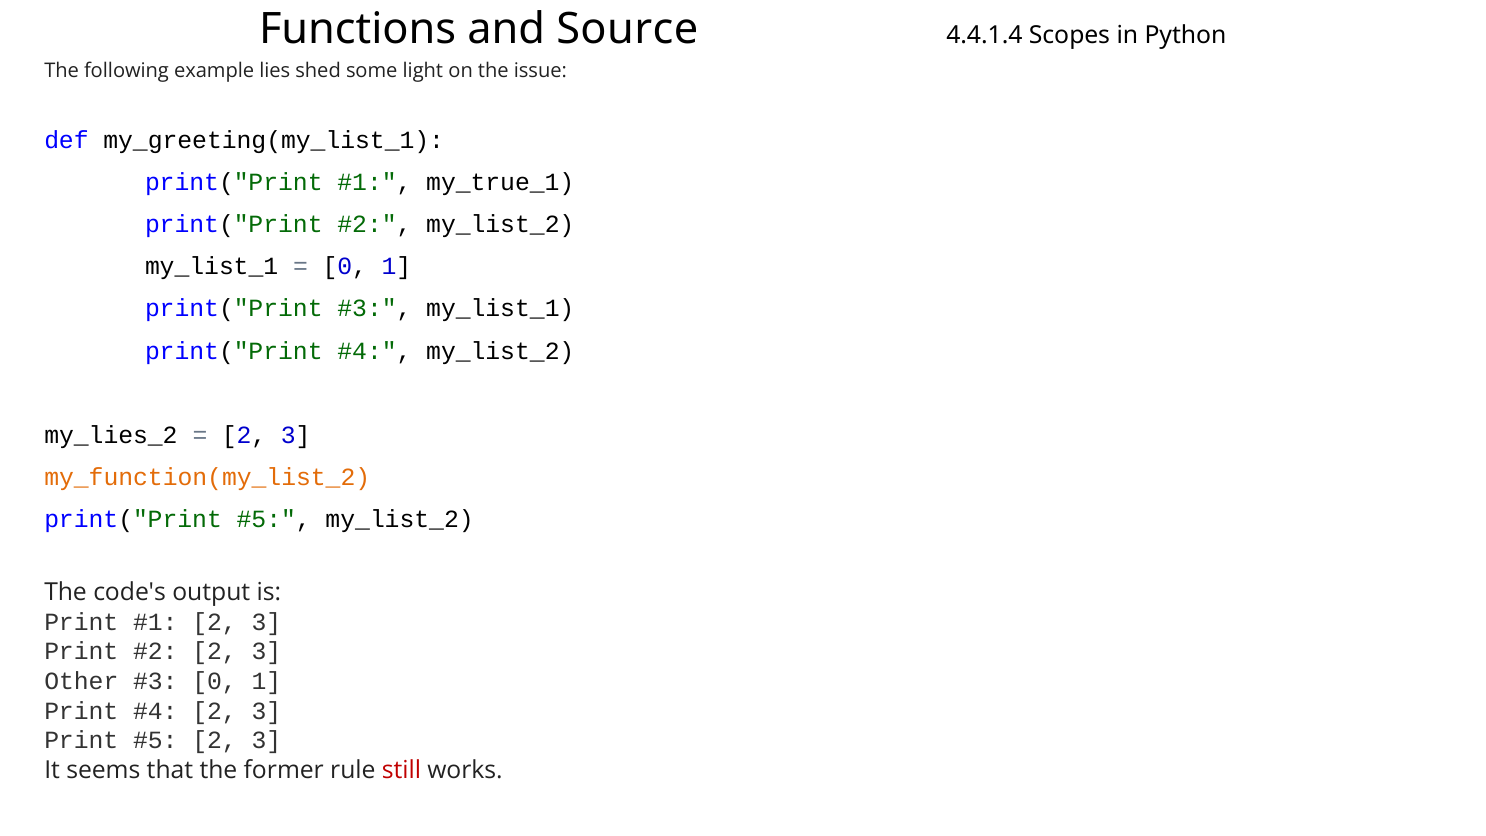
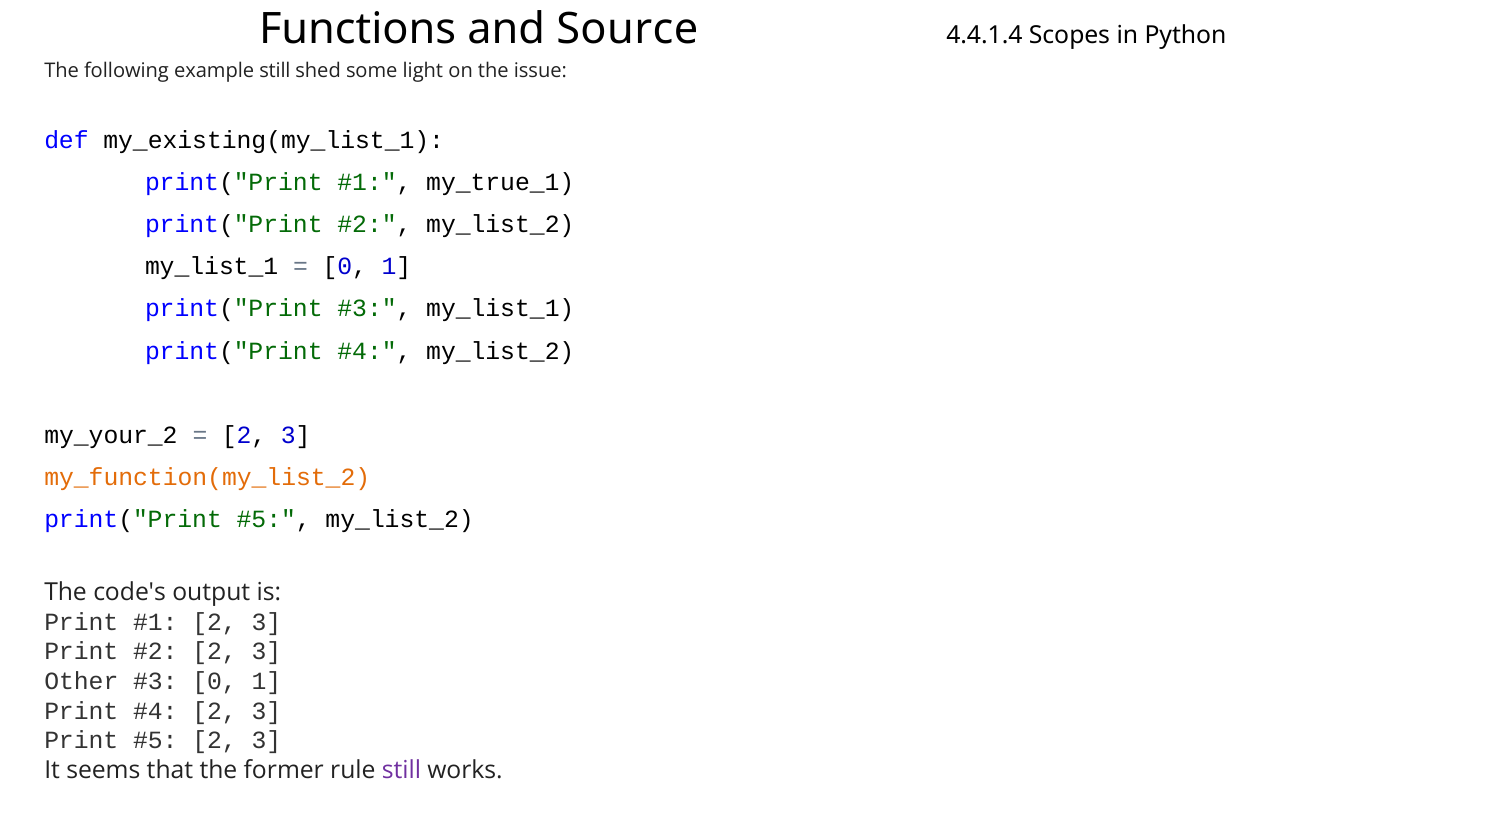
example lies: lies -> still (275, 71)
my_greeting(my_list_1: my_greeting(my_list_1 -> my_existing(my_list_1 (274, 140)
my_lies_2: my_lies_2 -> my_your_2 (111, 435)
still colour: red -> purple (401, 770)
